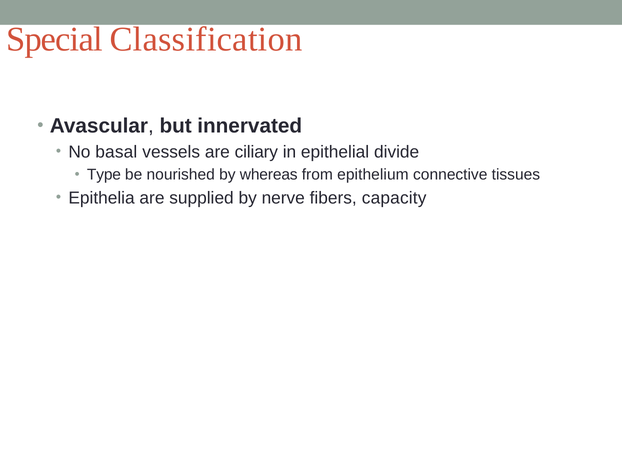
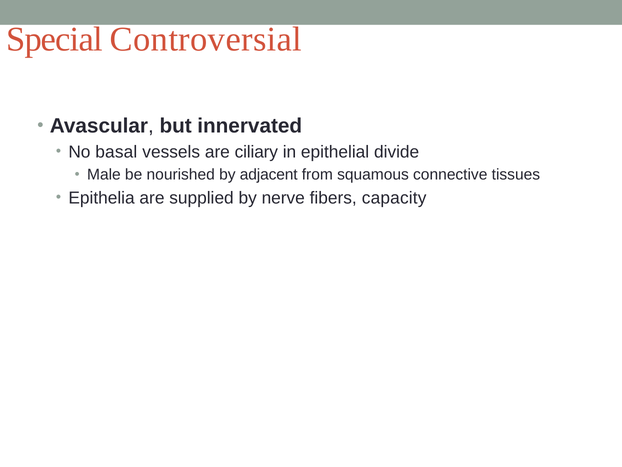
Classification: Classification -> Controversial (206, 39)
Type: Type -> Male (104, 175)
whereas: whereas -> adjacent (269, 175)
epithelium: epithelium -> squamous (373, 175)
